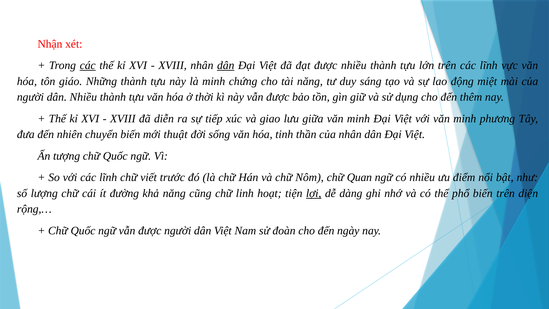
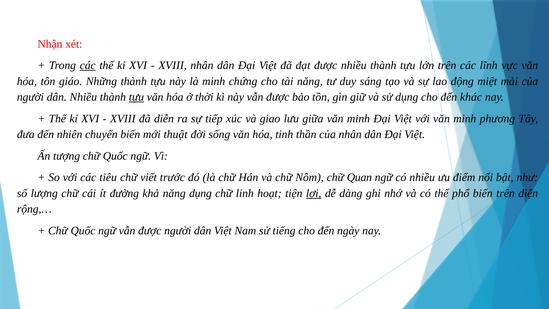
dân underline: present -> none (226, 65)
tựu underline: none -> present (136, 97)
thêm: thêm -> khác (471, 97)
với các lĩnh: lĩnh -> tiêu (108, 177)
năng cũng: cũng -> dụng (200, 193)
đoàn: đoàn -> tiếng (284, 230)
